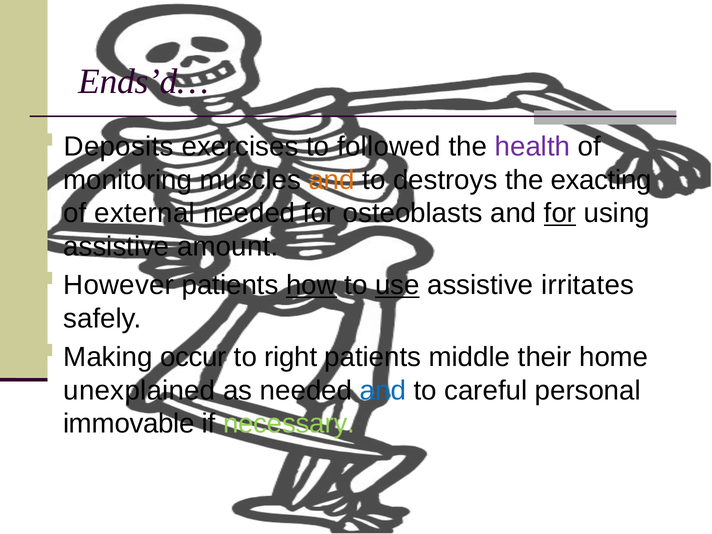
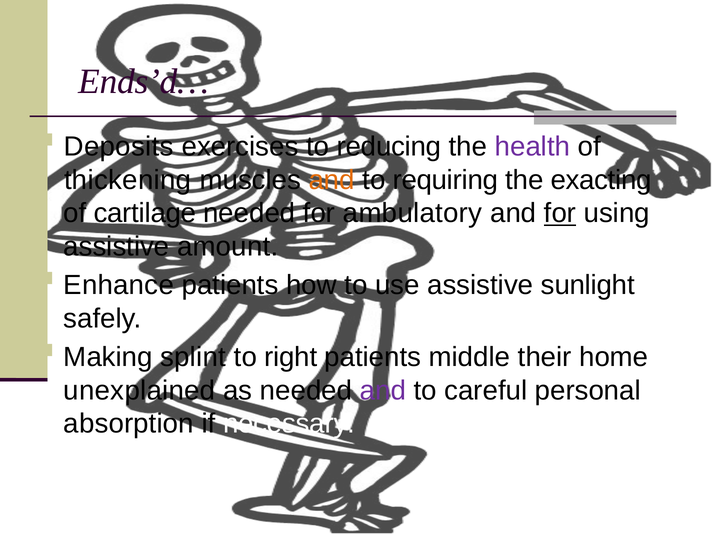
followed: followed -> reducing (389, 147)
monitoring: monitoring -> thickening (128, 180)
destroys: destroys -> requiring (445, 180)
external: external -> cartilage (145, 213)
osteoblasts: osteoblasts -> ambulatory (413, 213)
However: However -> Enhance (119, 285)
how underline: present -> none (311, 285)
use underline: present -> none (397, 285)
irritates: irritates -> sunlight (588, 285)
occur: occur -> splint (193, 357)
and colour: blue -> purple (383, 391)
immovable: immovable -> absorption (129, 424)
necessary colour: light green -> white (289, 424)
